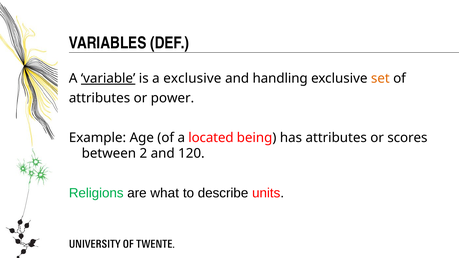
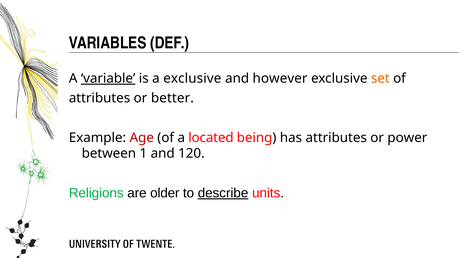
handling: handling -> however (280, 78)
power: power -> better (172, 98)
Age colour: black -> red (142, 138)
scores: scores -> power (407, 138)
2: 2 -> 1 (143, 154)
what: what -> older (165, 193)
describe underline: none -> present (223, 193)
